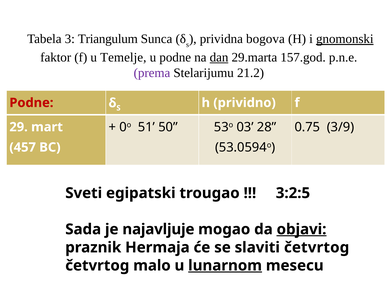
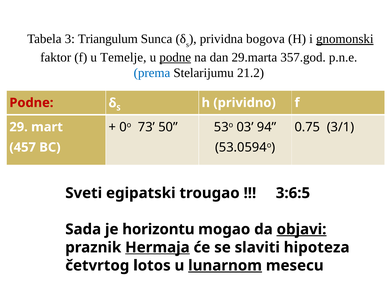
podne underline: none -> present (175, 57)
dan underline: present -> none (219, 57)
157.god: 157.god -> 357.god (303, 57)
prema colour: purple -> blue (152, 73)
51: 51 -> 73 (146, 127)
28: 28 -> 94 (267, 127)
3/9: 3/9 -> 3/1 (341, 127)
3:2:5: 3:2:5 -> 3:6:5 (293, 193)
najavljuje: najavljuje -> horizontu (158, 229)
Hermaja underline: none -> present (157, 247)
slaviti četvrtog: četvrtog -> hipoteza (317, 247)
malo: malo -> lotos (152, 266)
